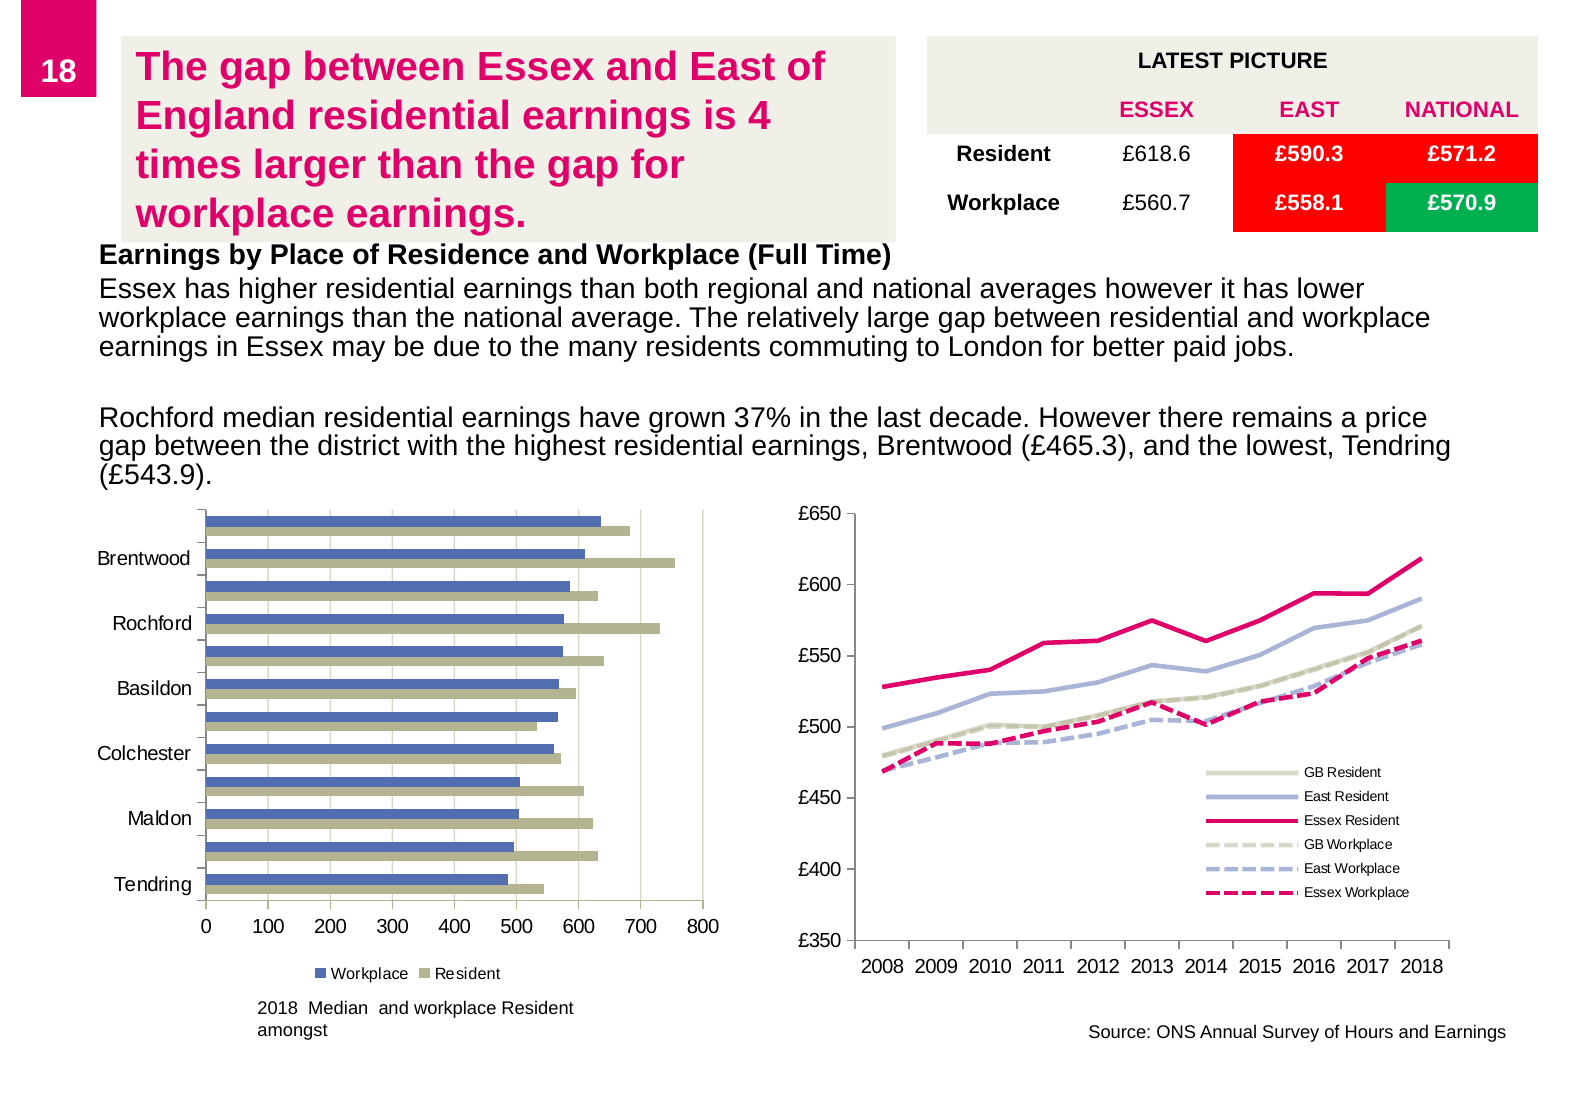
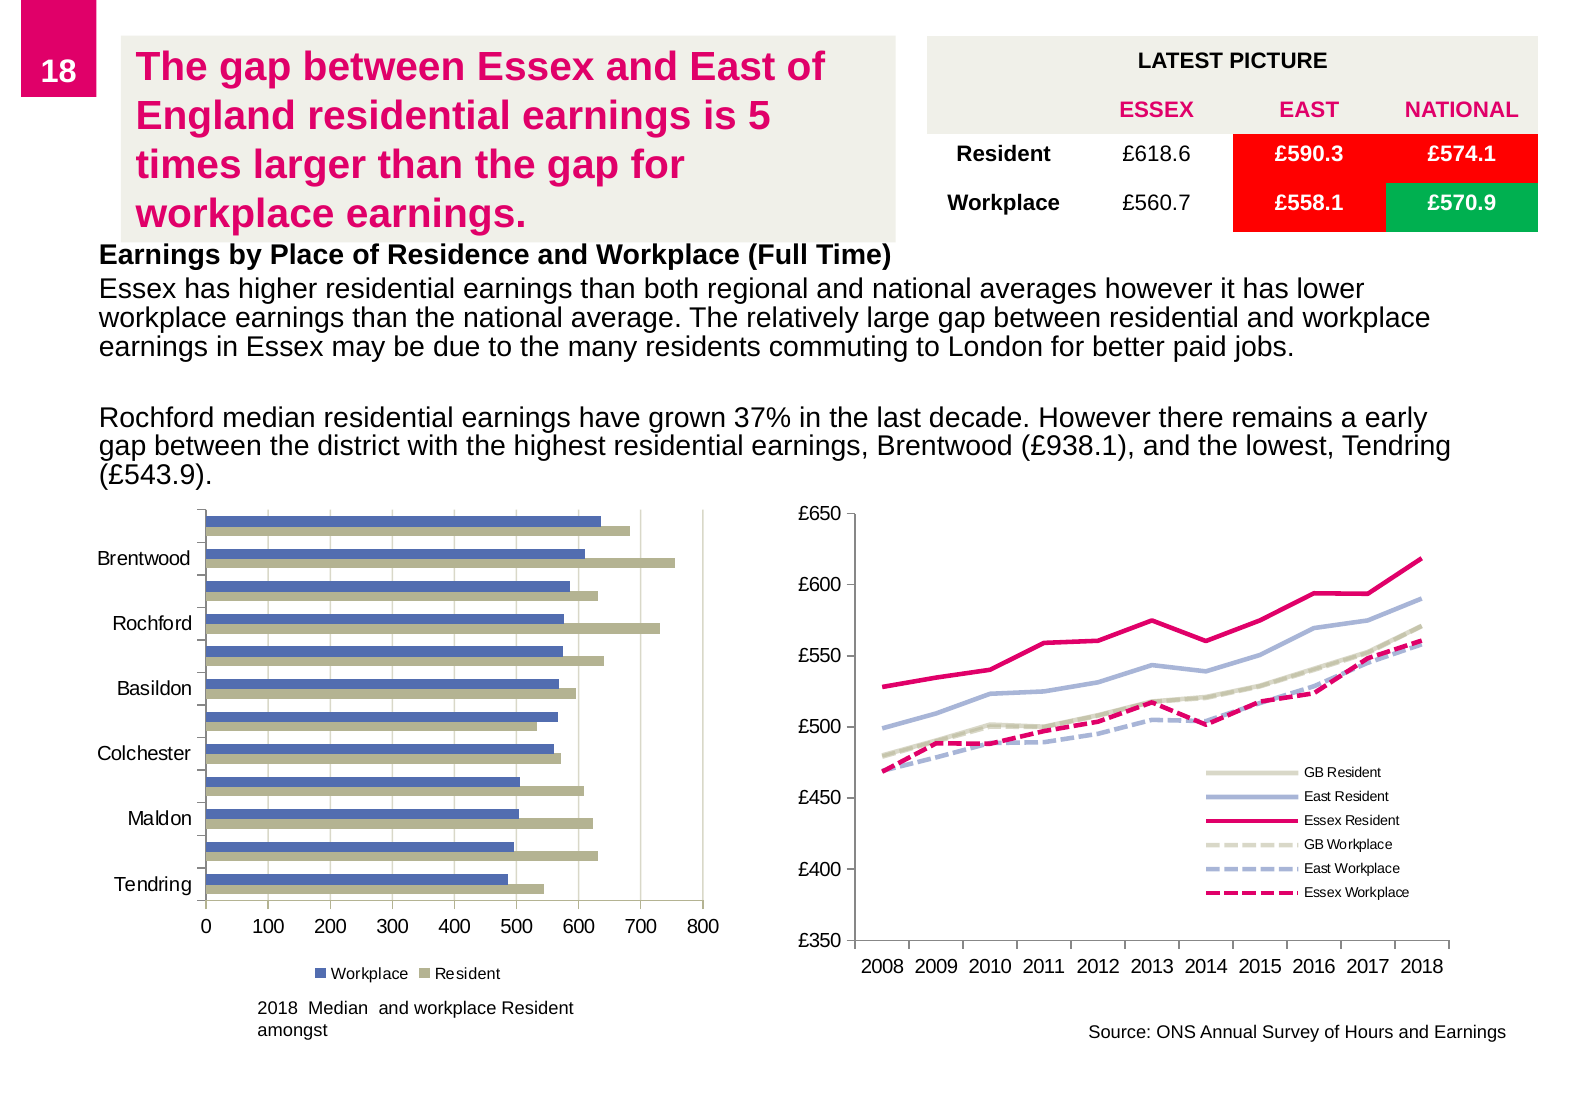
4: 4 -> 5 (759, 116)
£571.2: £571.2 -> £574.1 (1462, 154)
price: price -> early (1396, 418)
£465.3: £465.3 -> £938.1 (1078, 447)
